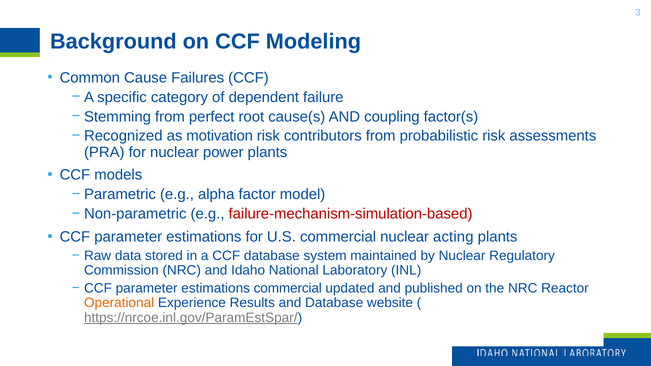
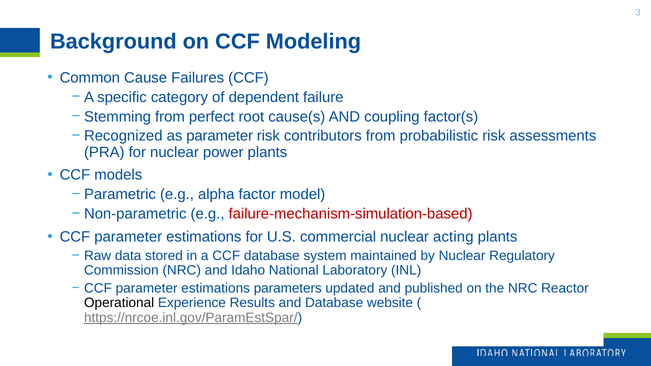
as motivation: motivation -> parameter (220, 136)
estimations commercial: commercial -> parameters (288, 288)
Operational colour: orange -> black (119, 303)
